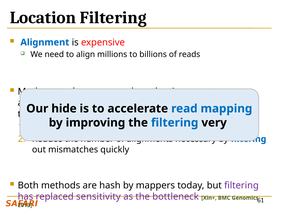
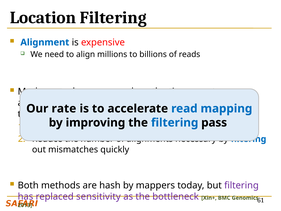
hide: hide -> rate (64, 108)
very: very -> pass (214, 122)
